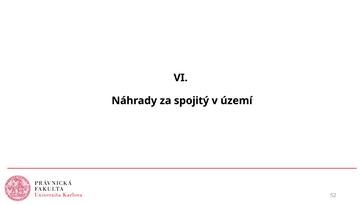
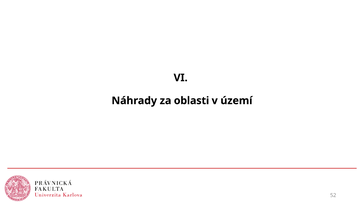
spojitý: spojitý -> oblasti (192, 101)
